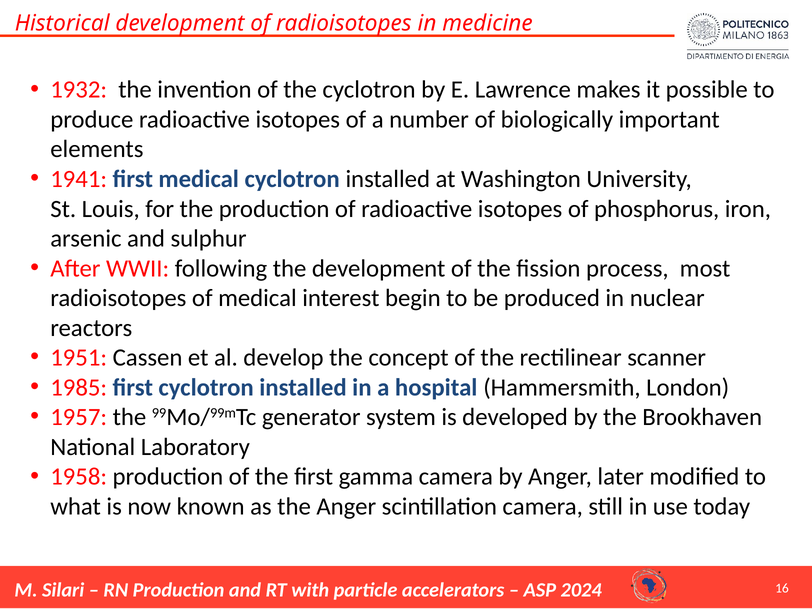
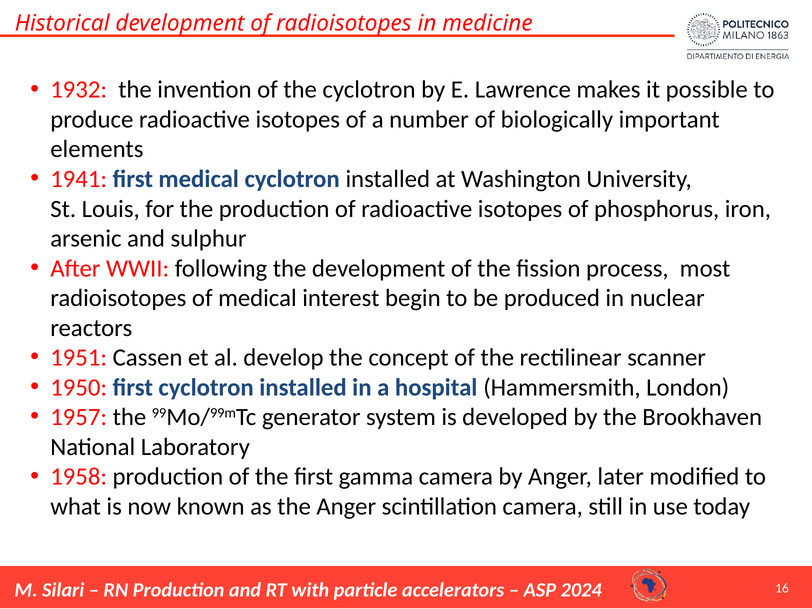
1985: 1985 -> 1950 (79, 387)
